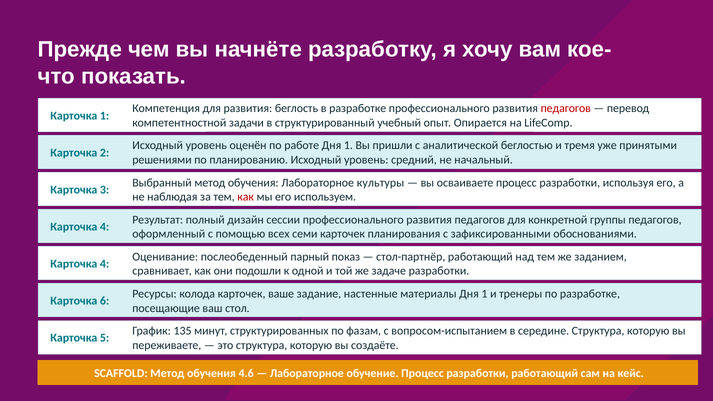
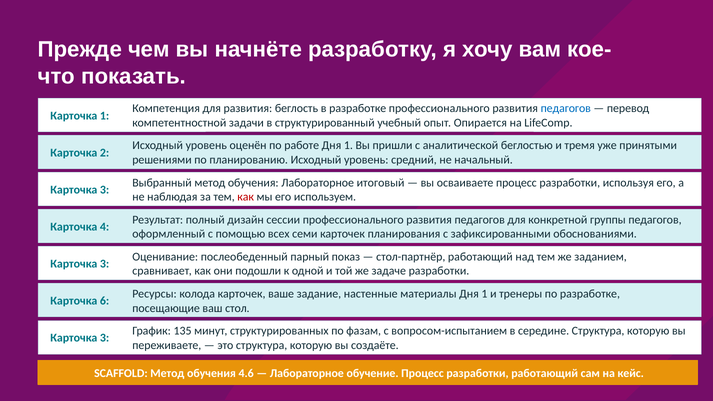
педагогов colour: red -> blue (566, 108)
культуры: культуры -> итоговый (381, 183)
4: 4 -> 3 (105, 264)
5: 5 -> 3 (105, 338)
